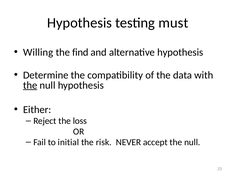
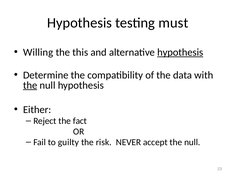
find: find -> this (80, 52)
hypothesis underline: none -> present (180, 52)
loss: loss -> fact (80, 121)
initial: initial -> guilty (68, 142)
